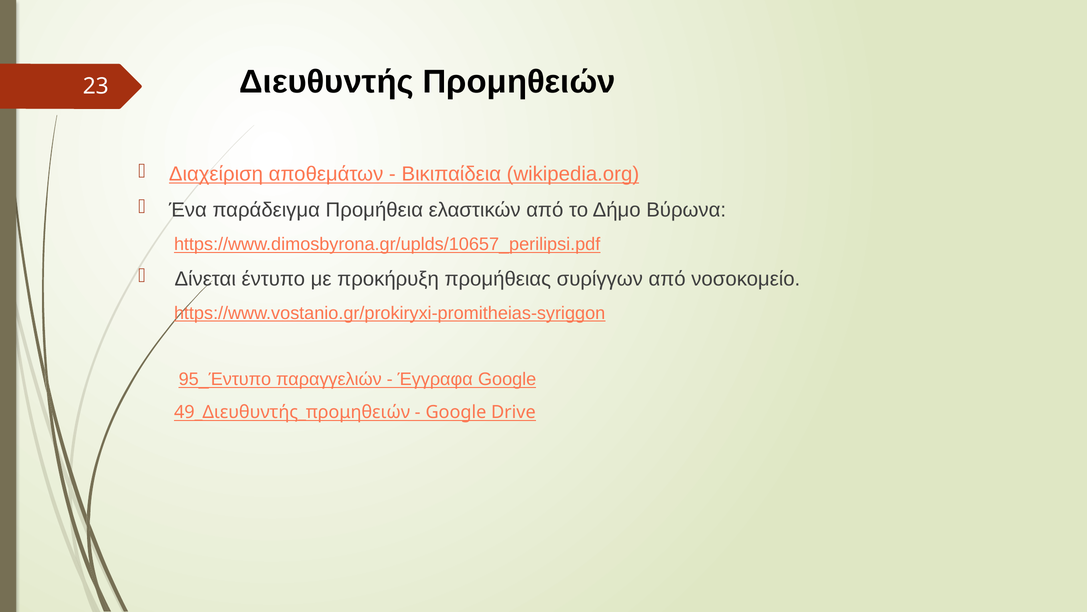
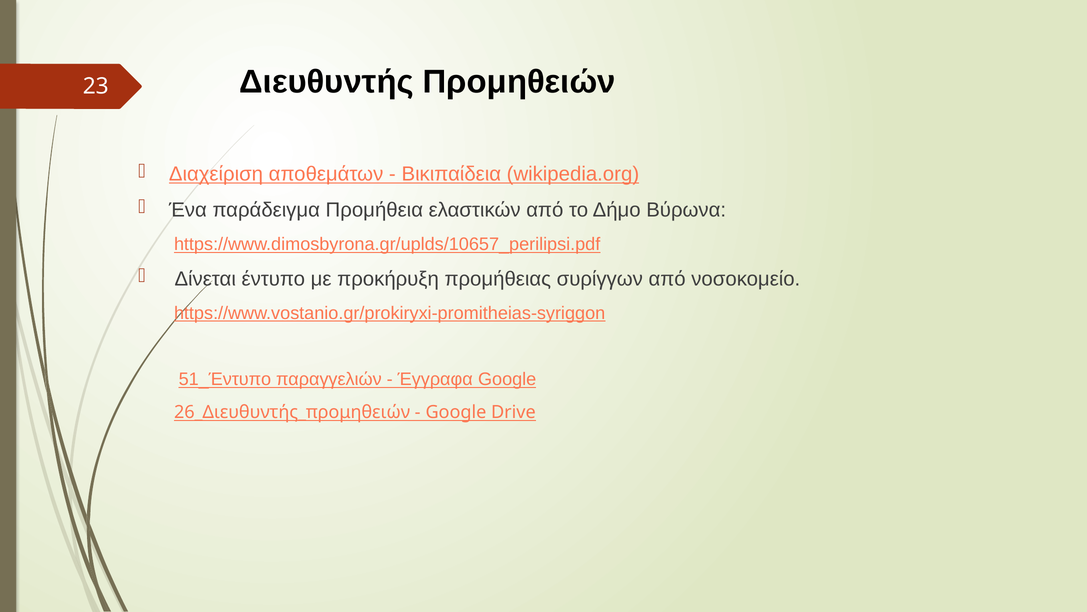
95_Έντυπο: 95_Έντυπο -> 51_Έντυπο (225, 379)
49_Διευθυντής_προμηθειών: 49_Διευθυντής_προμηθειών -> 26_Διευθυντής_προμηθειών (292, 412)
